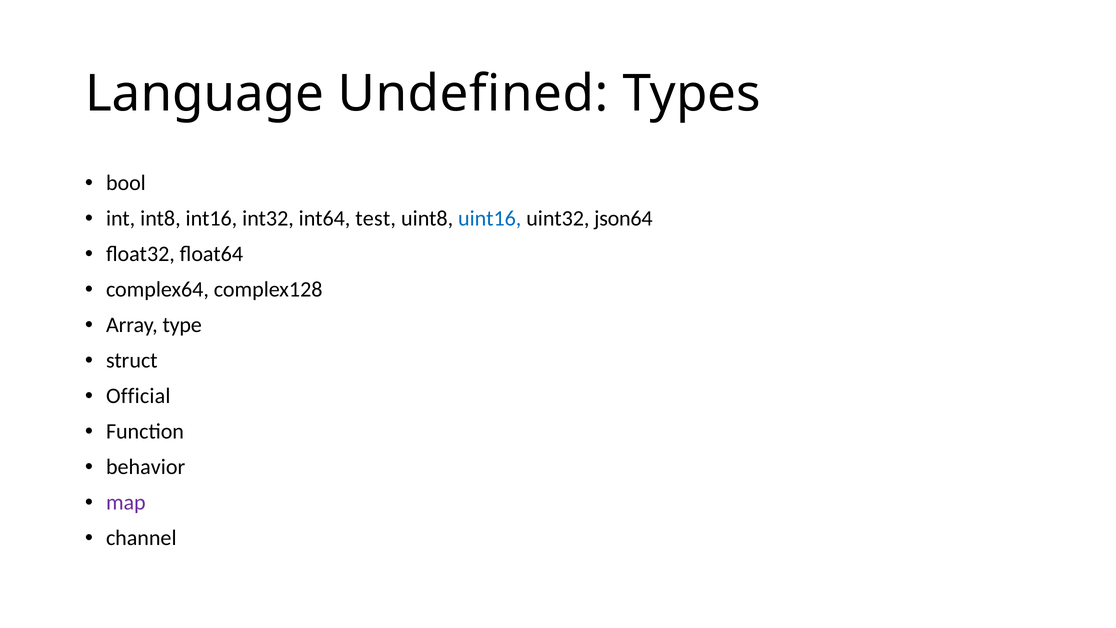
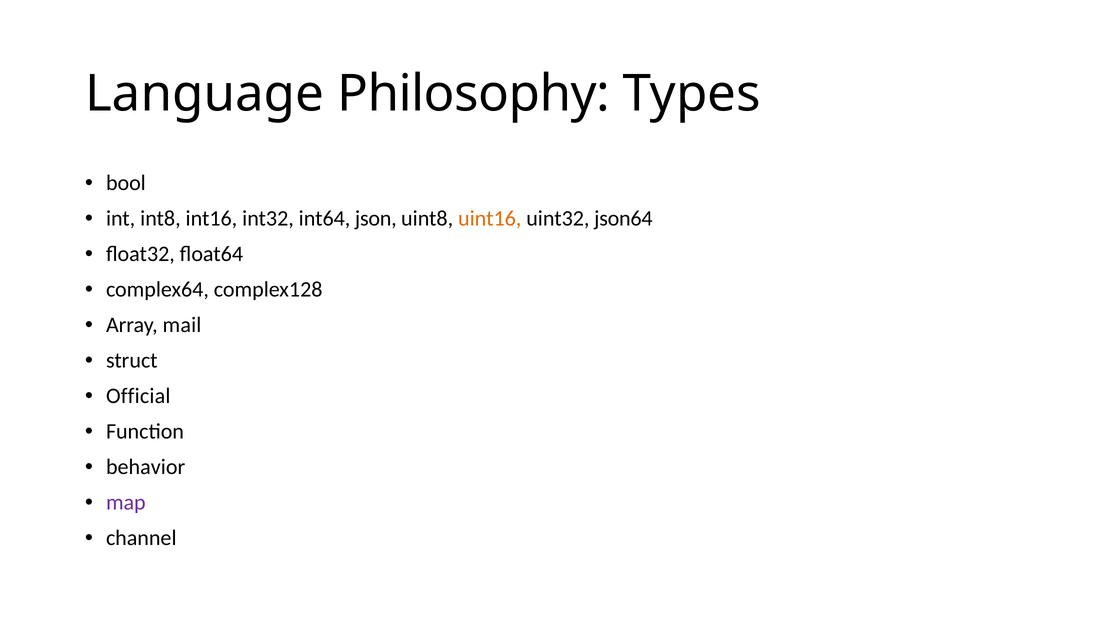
Undefined: Undefined -> Philosophy (474, 94)
test: test -> json (376, 219)
uint16 colour: blue -> orange (490, 219)
type: type -> mail (182, 325)
